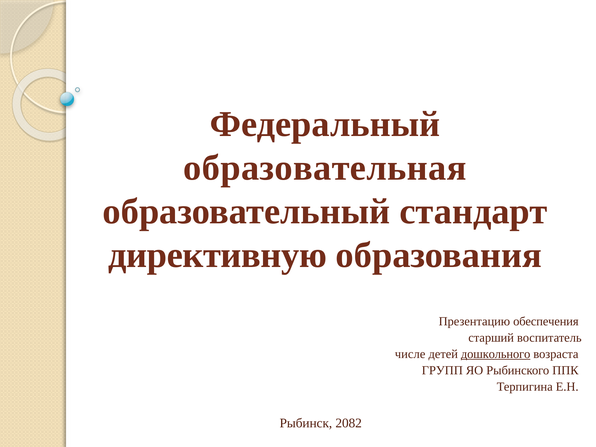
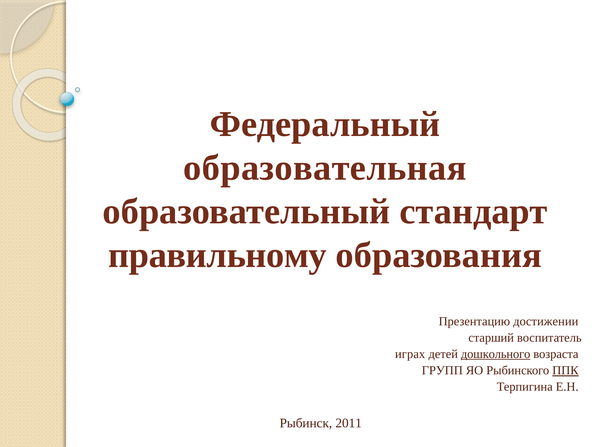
директивную: директивную -> правильному (218, 255)
обеспечения: обеспечения -> достижении (546, 321)
числе: числе -> играх (410, 354)
ППК underline: none -> present (565, 370)
2082: 2082 -> 2011 (349, 423)
